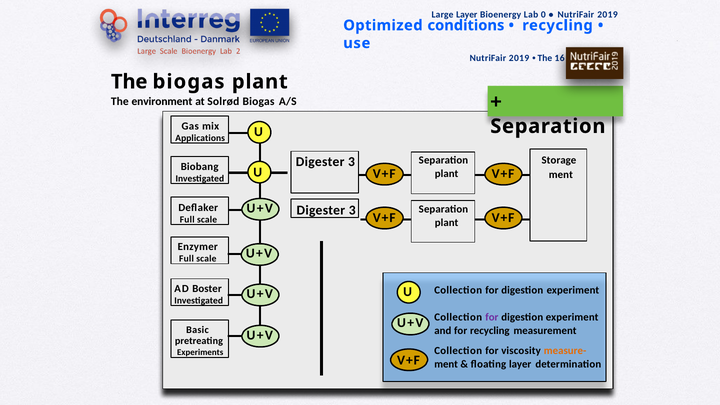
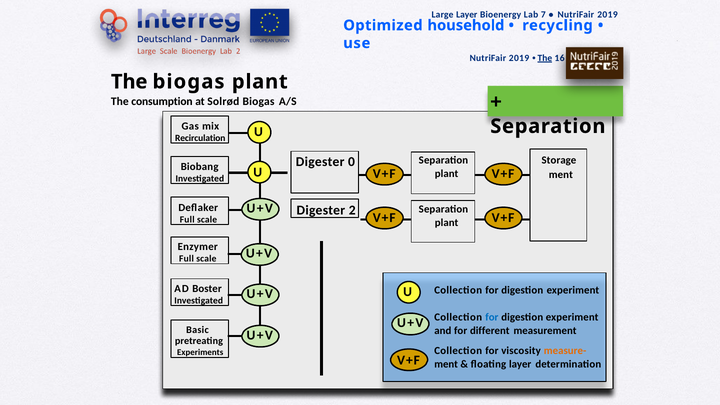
0: 0 -> 7 (543, 15)
conditions: conditions -> household (466, 25)
The underline: none -> present (545, 58)
environment: environment -> consumption (162, 101)
Applications: Applications -> Recirculation (200, 138)
3: 3 -> 0 (351, 162)
3: 3 -> 2 (352, 210)
for colour: purple -> blue (492, 317)
for recycling: recycling -> different (490, 330)
